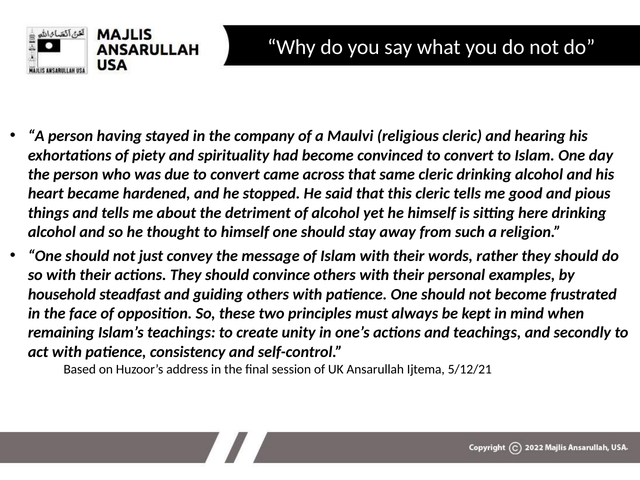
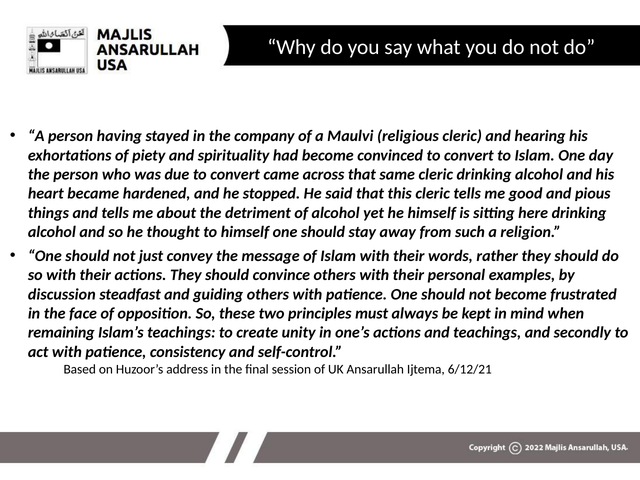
household: household -> discussion (62, 294)
5/12/21: 5/12/21 -> 6/12/21 (470, 369)
